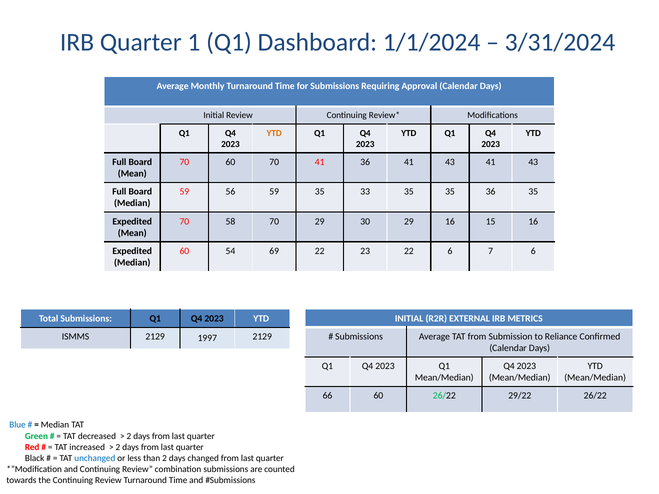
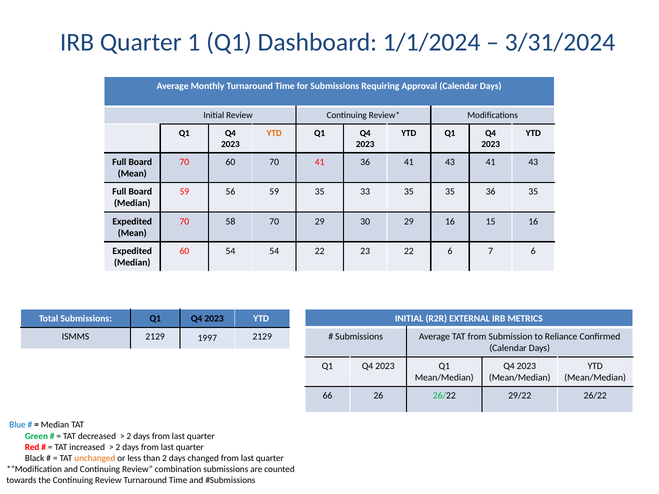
69: 69 -> 54 (274, 251)
66 60: 60 -> 26 (378, 396)
unchanged colour: blue -> orange (95, 459)
